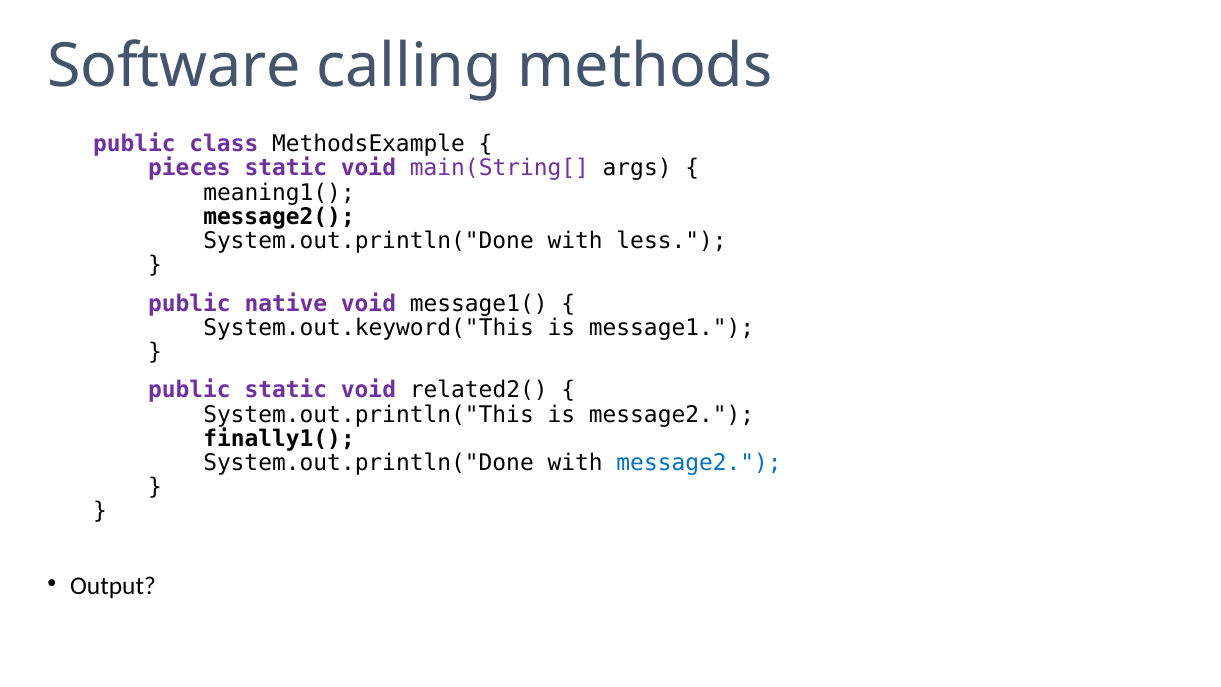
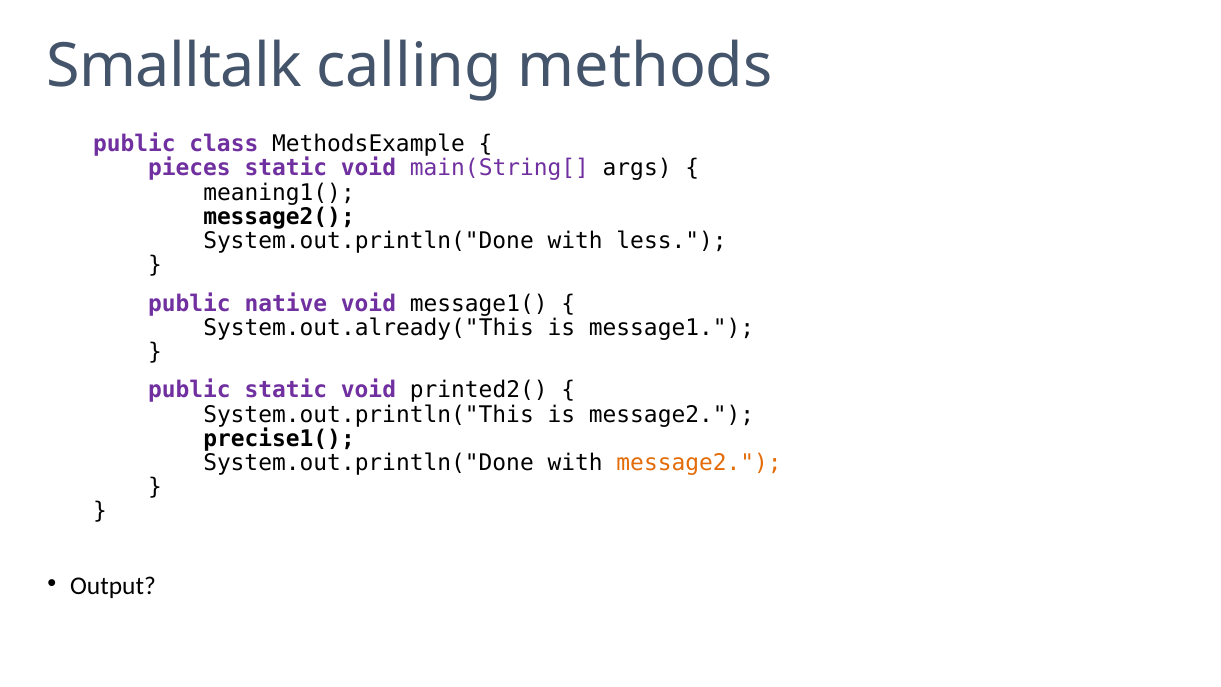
Software: Software -> Smalltalk (174, 66)
System.out.keyword("This: System.out.keyword("This -> System.out.already("This (369, 328)
related2(: related2( -> printed2( (479, 390)
finally1(: finally1( -> precise1( (279, 439)
message2 colour: blue -> orange (699, 463)
